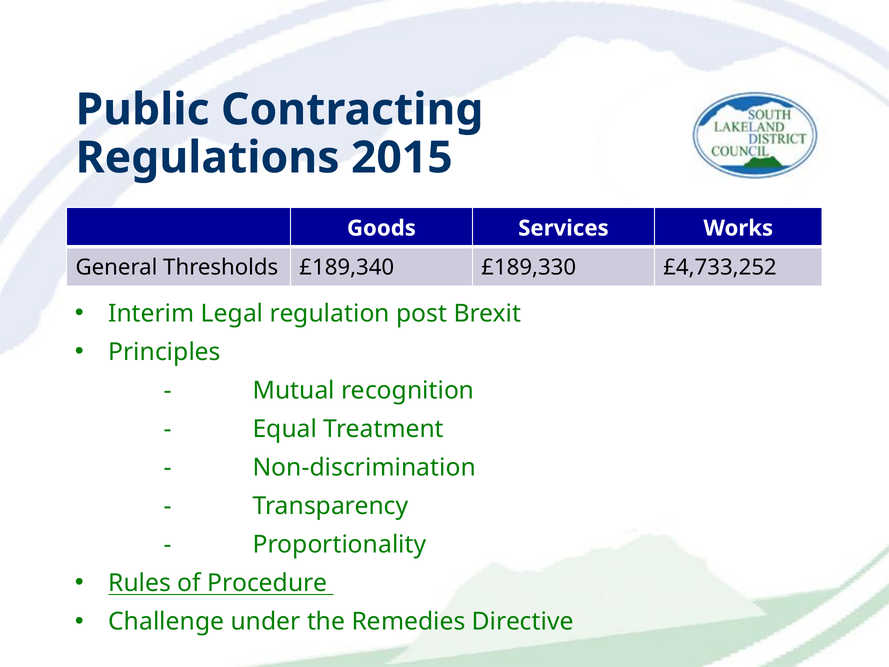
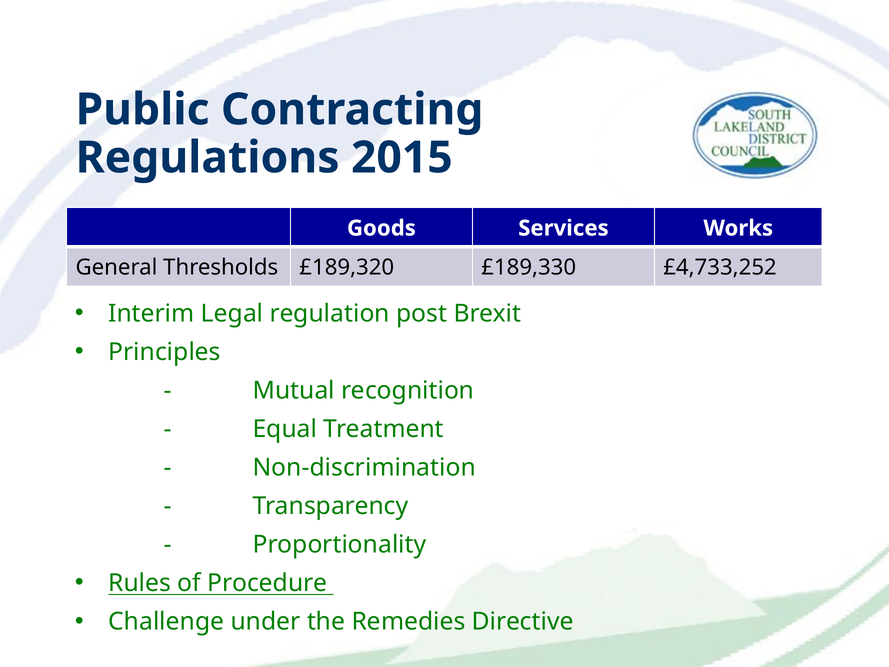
£189,340: £189,340 -> £189,320 (347, 267)
